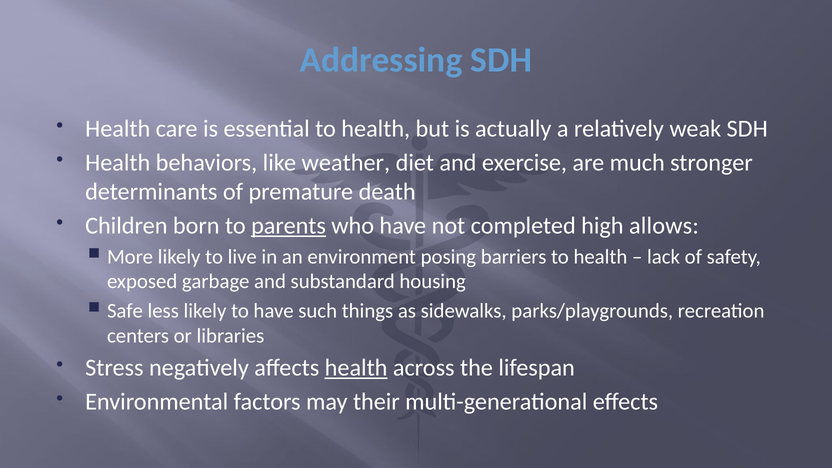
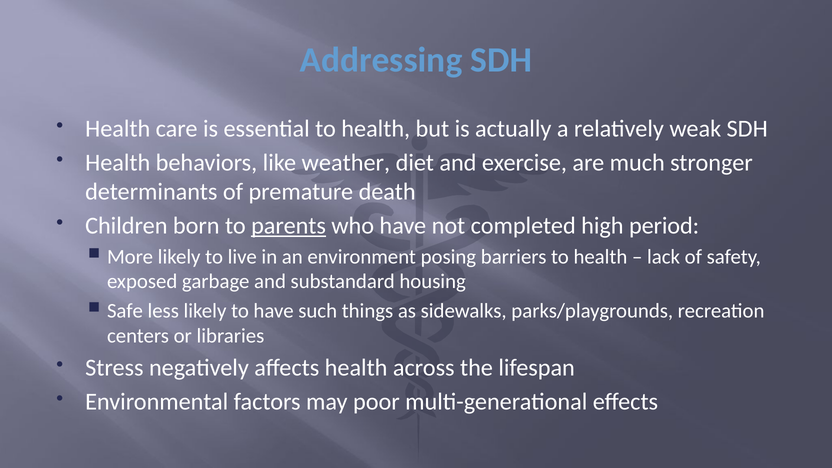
allows: allows -> period (664, 226)
health underline: present -> none (356, 368)
their: their -> poor (376, 402)
